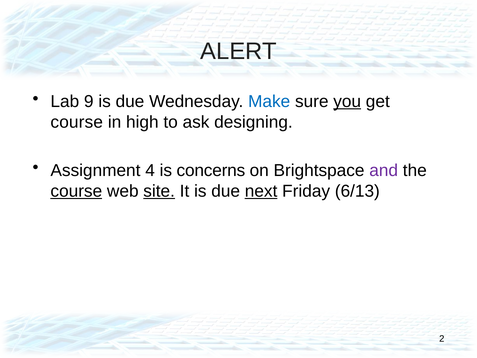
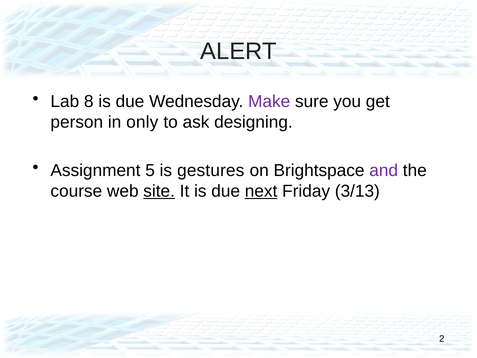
9: 9 -> 8 (89, 101)
Make colour: blue -> purple (269, 101)
you underline: present -> none (347, 101)
course: course -> person (77, 122)
high: high -> only (142, 122)
4: 4 -> 5 (150, 170)
concerns: concerns -> gestures (211, 170)
course underline: present -> none (76, 191)
6/13: 6/13 -> 3/13 (357, 191)
